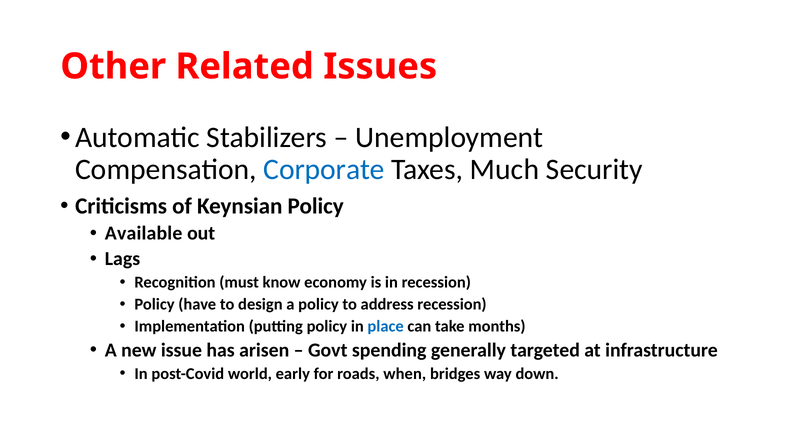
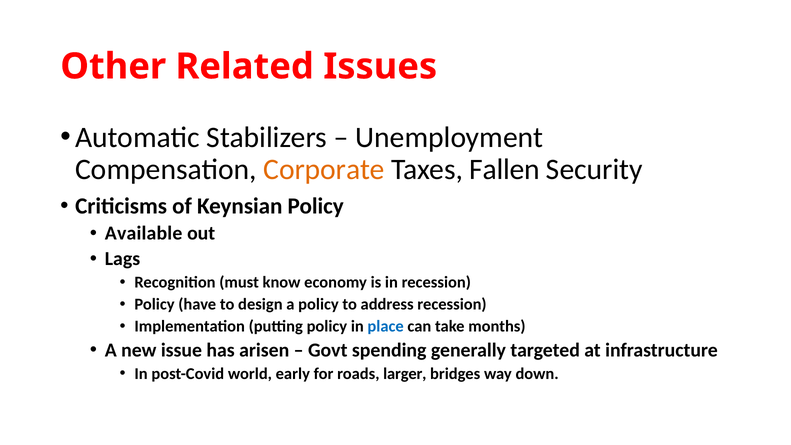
Corporate colour: blue -> orange (324, 169)
Much: Much -> Fallen (505, 169)
when: when -> larger (405, 374)
